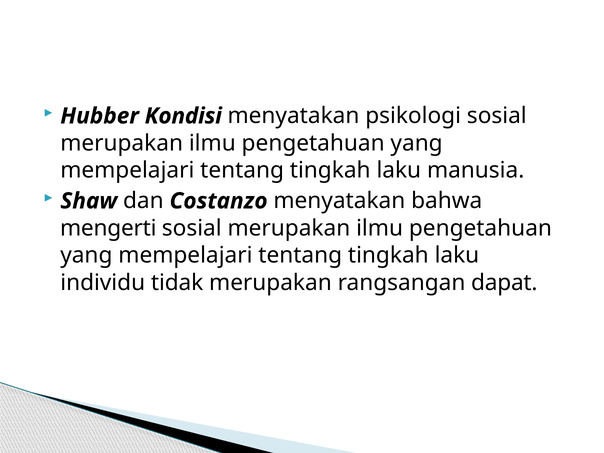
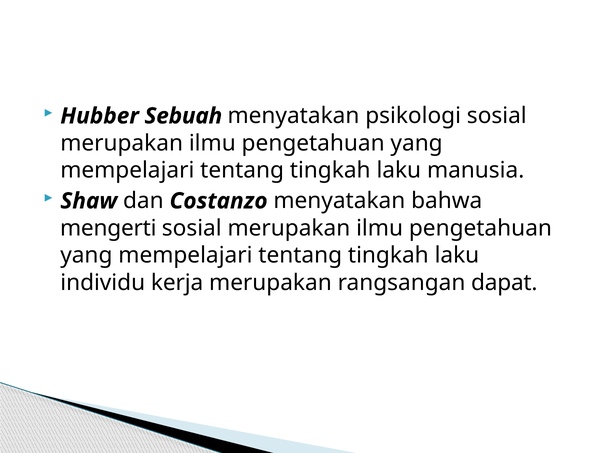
Kondisi: Kondisi -> Sebuah (183, 116)
tidak: tidak -> kerja (177, 283)
